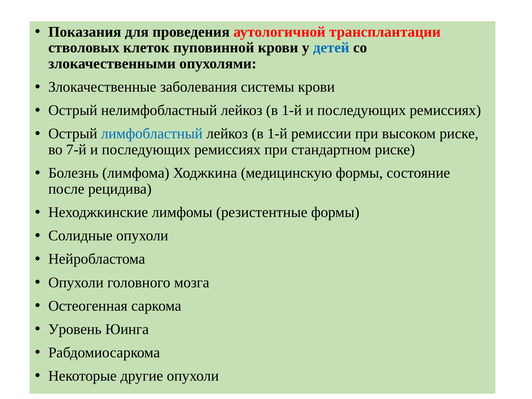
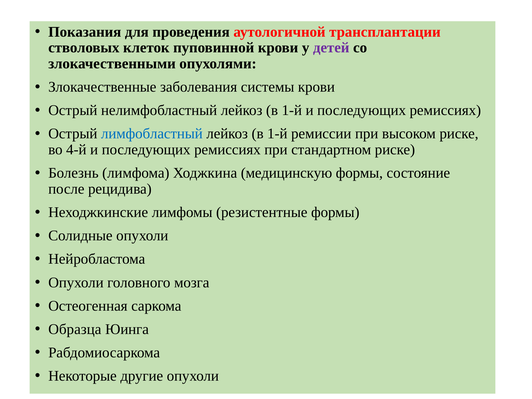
детей colour: blue -> purple (331, 48)
7-й: 7-й -> 4-й (76, 150)
Уровень: Уровень -> Образца (75, 329)
